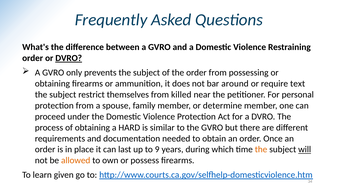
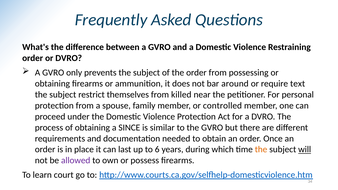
DVRO underline: present -> none (69, 58)
determine: determine -> controlled (222, 106)
HARD: HARD -> SINCE (129, 128)
9: 9 -> 6 (157, 150)
allowed colour: orange -> purple (76, 161)
given: given -> court (64, 175)
